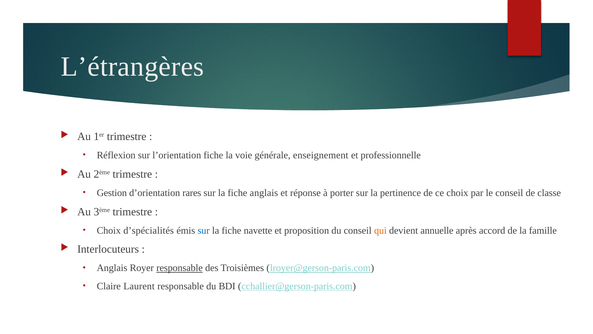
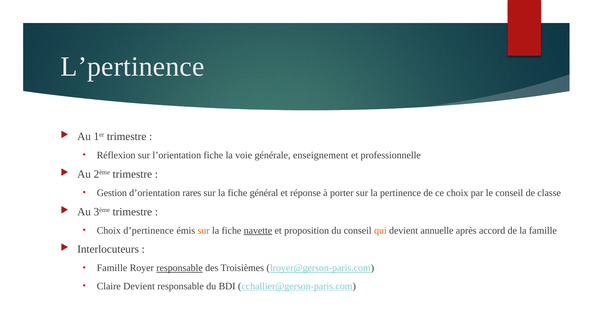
L’étrangères: L’étrangères -> L’pertinence (132, 66)
fiche anglais: anglais -> général (264, 193)
d’spécialités: d’spécialités -> d’pertinence (149, 230)
sur colour: blue -> orange (204, 230)
navette underline: none -> present (258, 230)
Anglais: Anglais -> Famille (112, 268)
Claire Laurent: Laurent -> Devient (139, 286)
